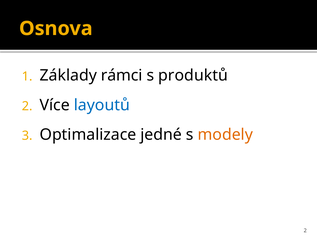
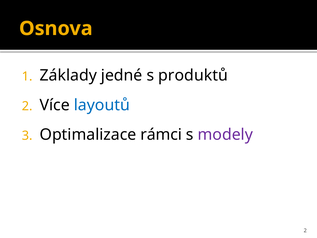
rámci: rámci -> jedné (122, 75)
jedné: jedné -> rámci (161, 134)
modely colour: orange -> purple (225, 134)
